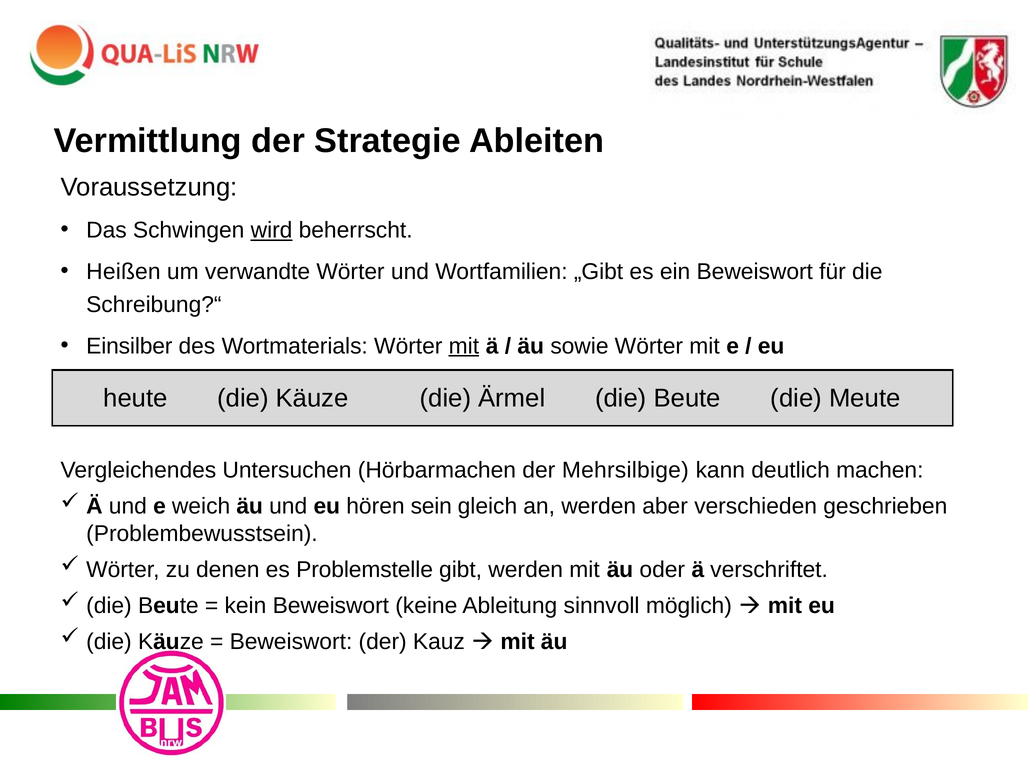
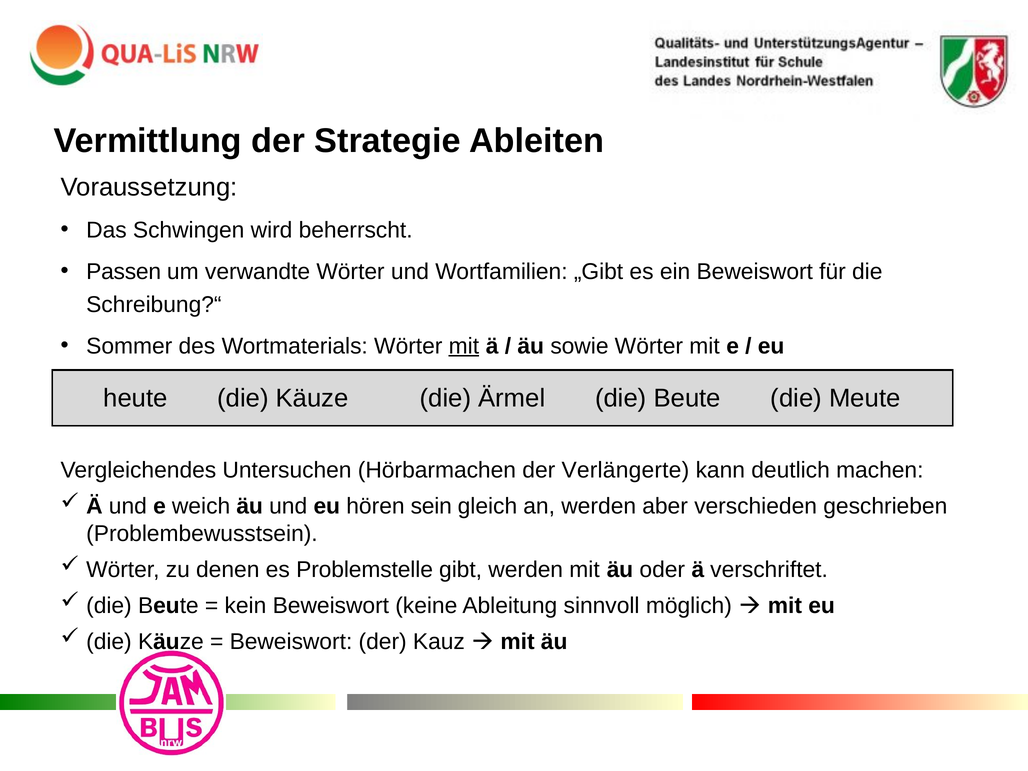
wird underline: present -> none (272, 230)
Heißen: Heißen -> Passen (124, 272)
Einsilber: Einsilber -> Sommer (129, 346)
Mehrsilbige: Mehrsilbige -> Verlängerte (625, 470)
